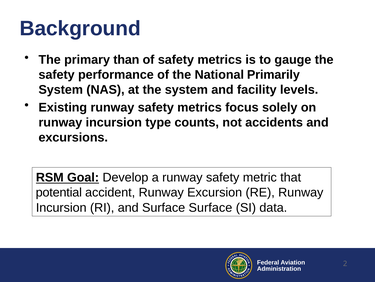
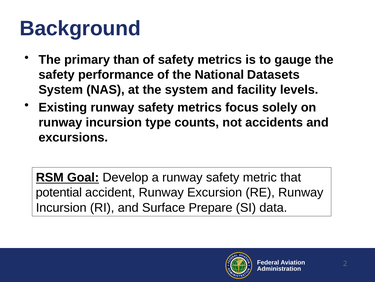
Primarily: Primarily -> Datasets (273, 75)
Surface Surface: Surface -> Prepare (211, 207)
